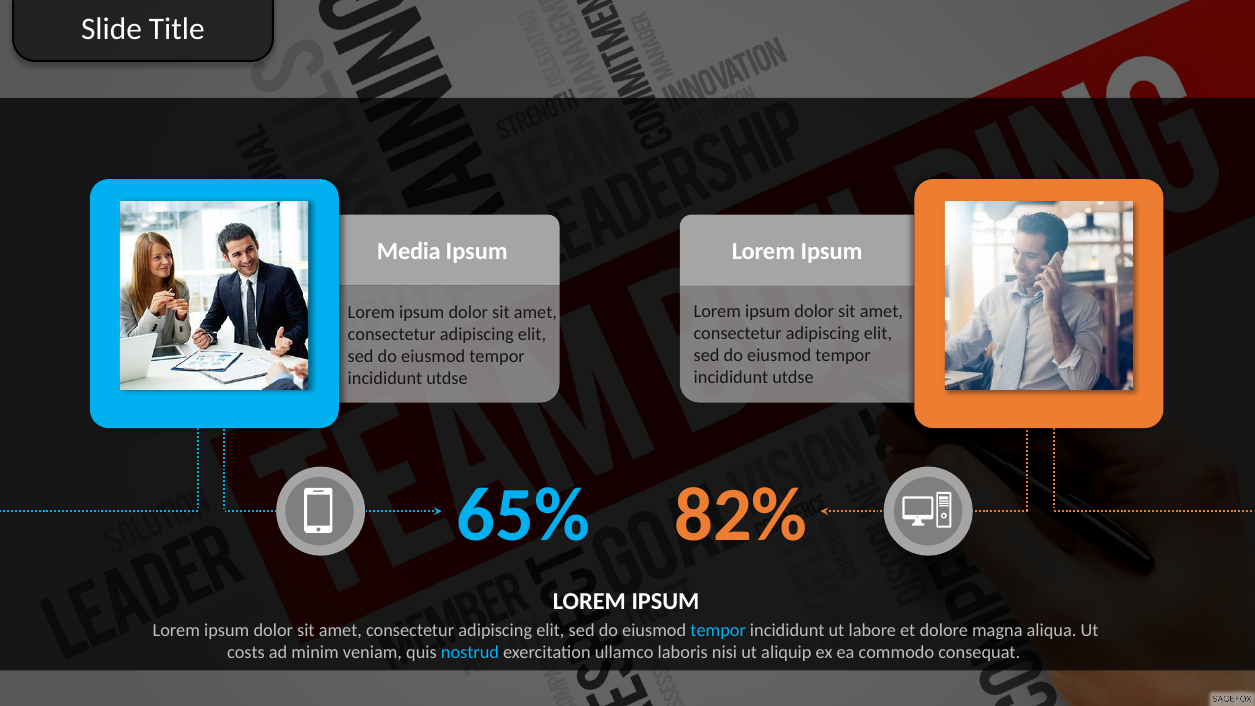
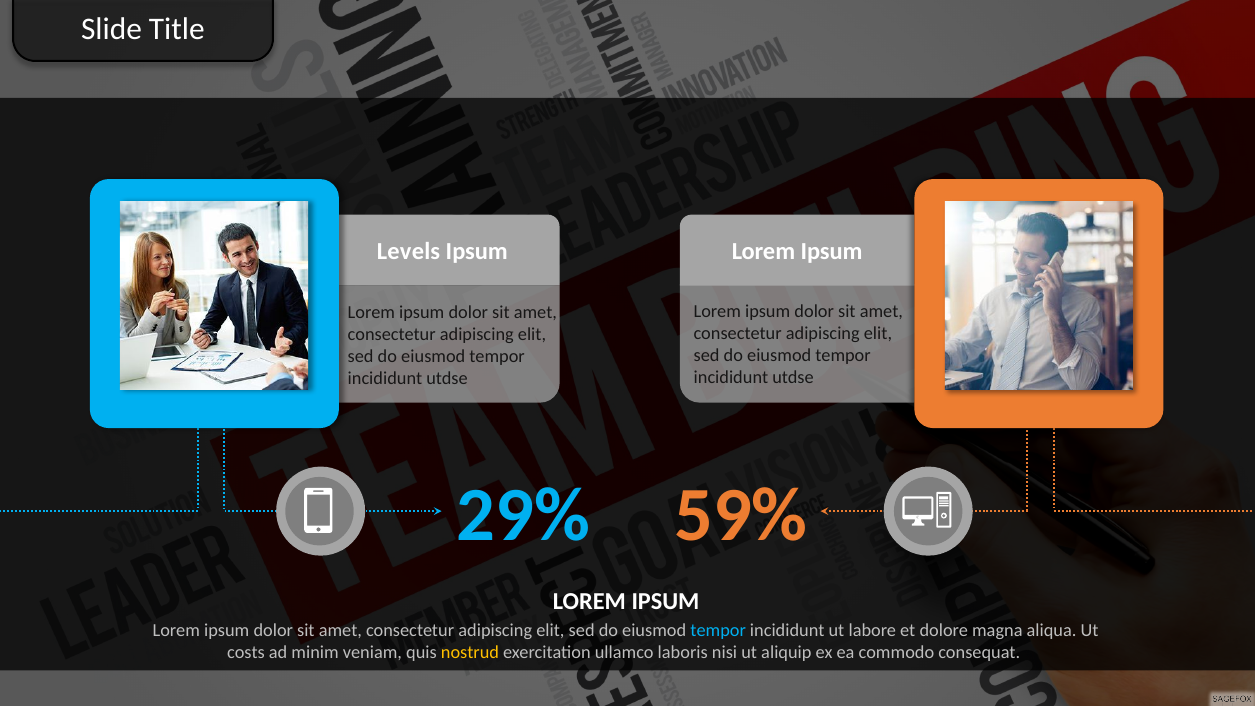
Media: Media -> Levels (409, 252)
65%: 65% -> 29% (523, 515)
82%: 82% -> 59% (741, 515)
nostrud colour: light blue -> yellow (470, 652)
